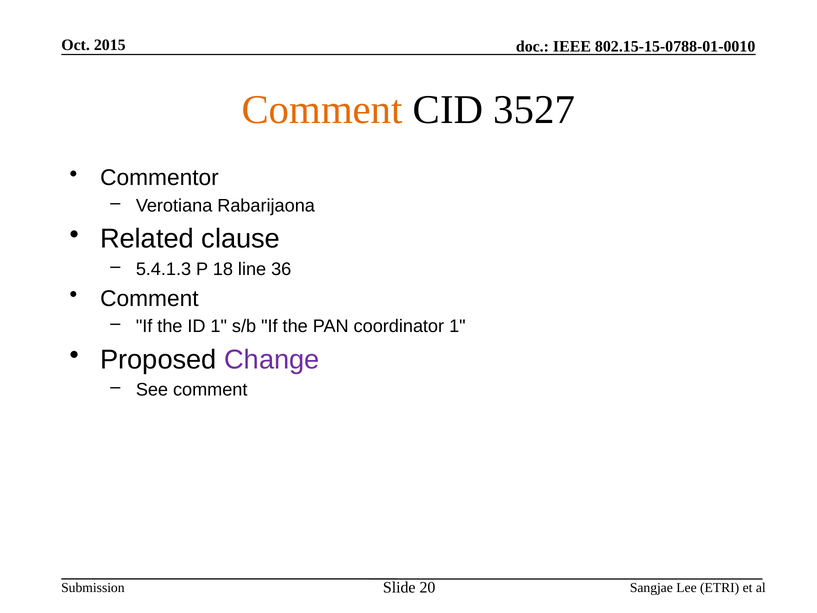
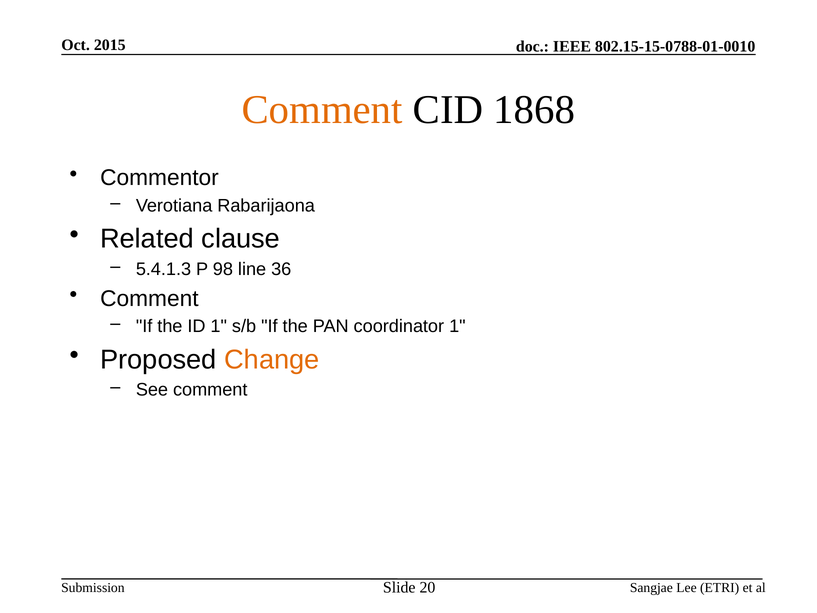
3527: 3527 -> 1868 (534, 110)
18: 18 -> 98 (223, 269)
Change colour: purple -> orange (272, 360)
